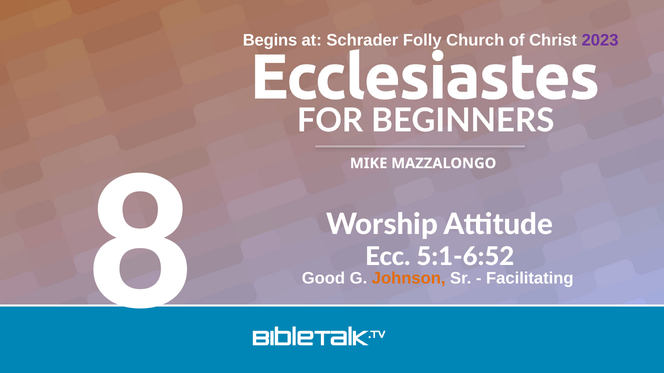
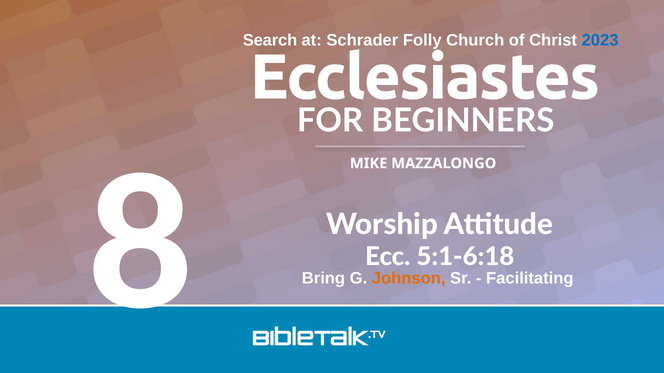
Begins: Begins -> Search (270, 40)
2023 colour: purple -> blue (600, 40)
Good: Good -> Bring (323, 279)
5:1-6:52: 5:1-6:52 -> 5:1-6:18 (465, 257)
